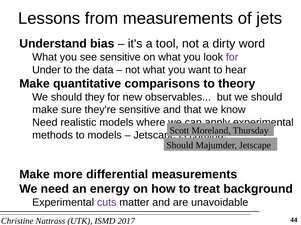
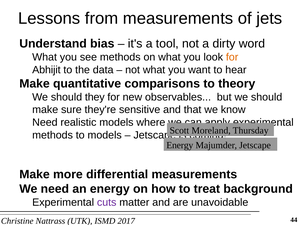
see sensitive: sensitive -> methods (120, 57)
for colour: purple -> orange (232, 57)
Under: Under -> Abhijit (46, 70)
Should: Should -> Energy (180, 146)
